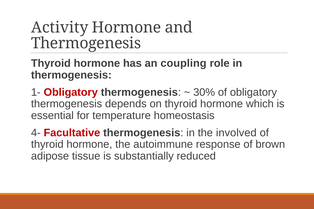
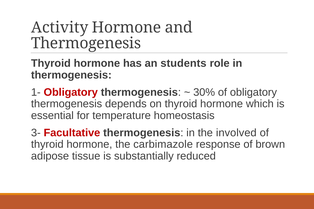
coupling: coupling -> students (183, 64)
4-: 4- -> 3- (36, 133)
autoimmune: autoimmune -> carbimazole (163, 145)
